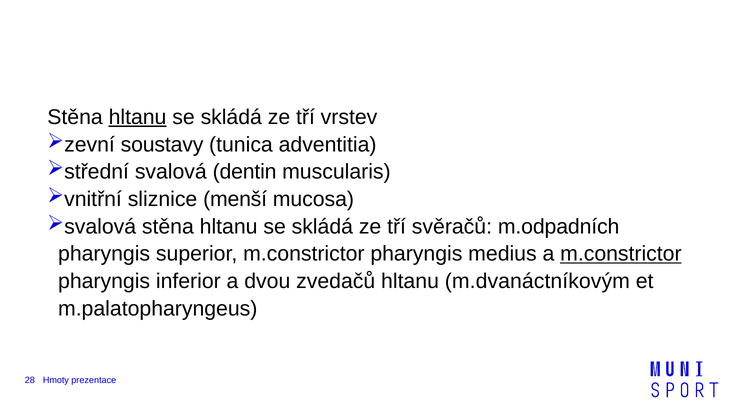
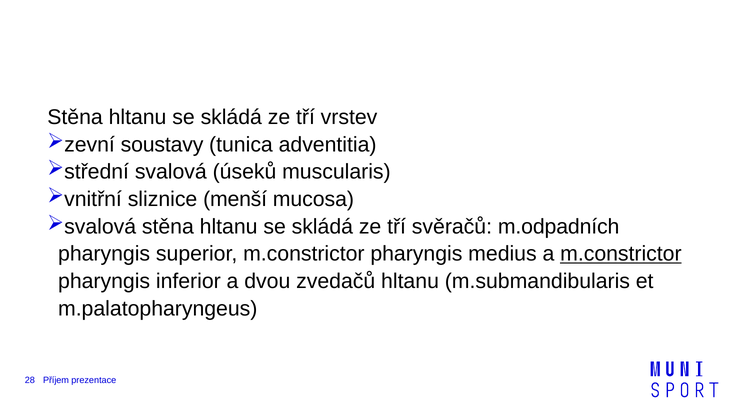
hltanu underline: present -> none (138, 117)
dentin: dentin -> úseků (245, 172)
m.dvanáctníkovým: m.dvanáctníkovým -> m.submandibularis (537, 281)
Hmoty: Hmoty -> Příjem (56, 381)
